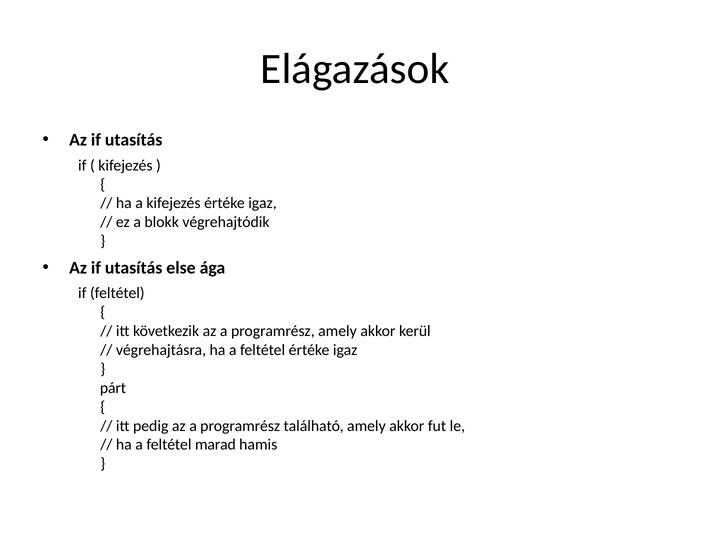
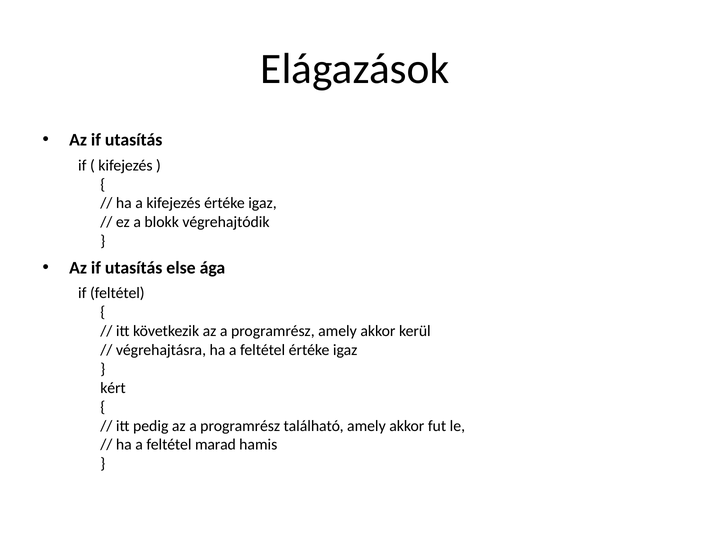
párt: párt -> kért (113, 388)
